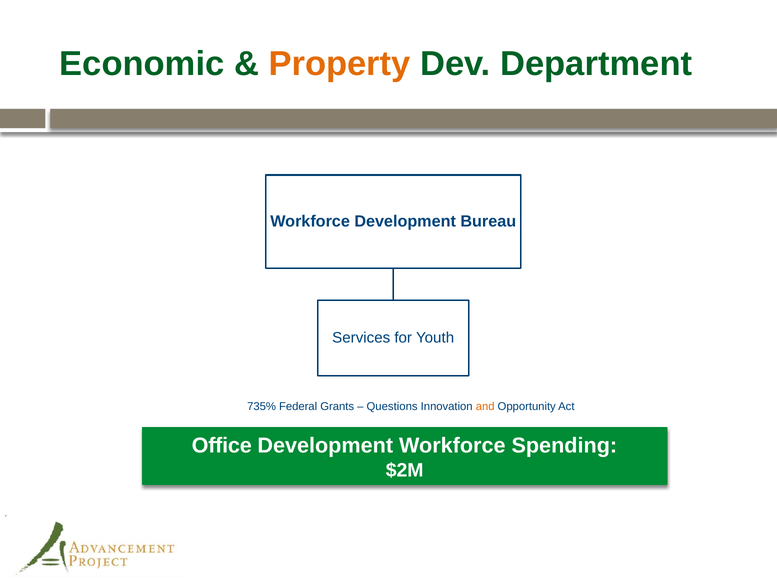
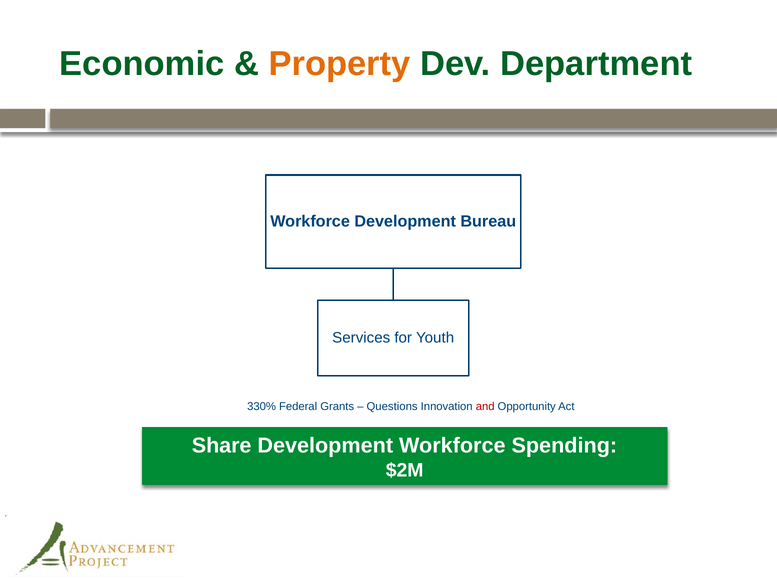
735%: 735% -> 330% (262, 406)
and colour: orange -> red (485, 406)
Office: Office -> Share (222, 446)
